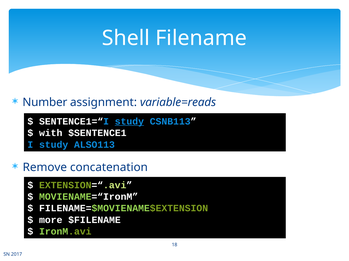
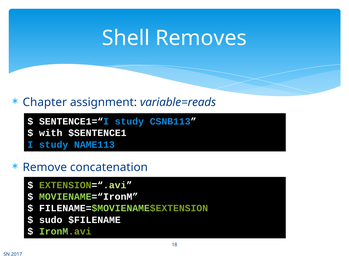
Filename: Filename -> Removes (201, 38)
Number: Number -> Chapter (45, 103)
study underline: present -> none (129, 122)
ALSO113: ALSO113 -> NAME113 (94, 145)
more: more -> sudo (51, 221)
